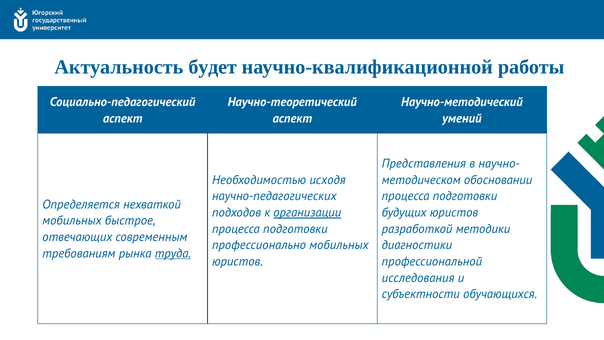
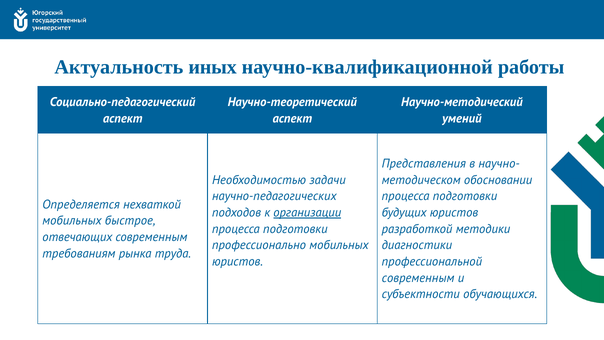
будет: будет -> иных (213, 67)
исходя: исходя -> задачи (328, 180)
труда underline: present -> none (173, 253)
исследования: исследования -> современным (418, 278)
